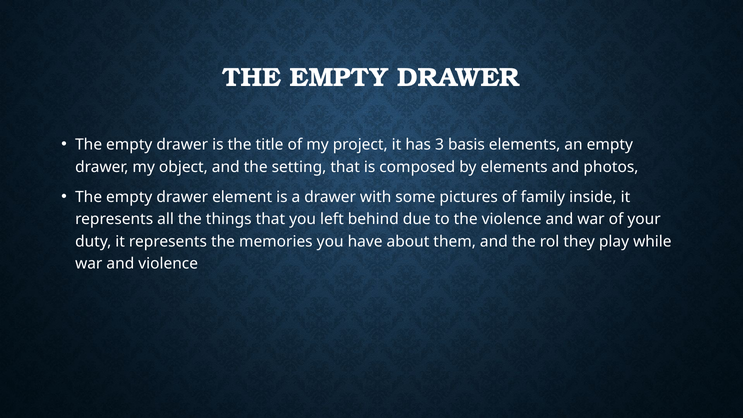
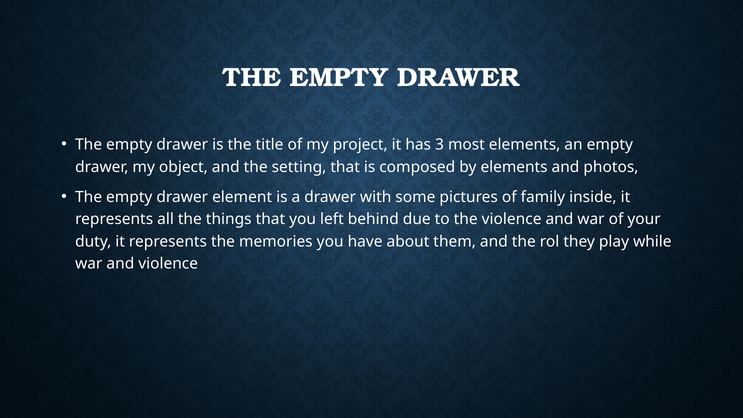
basis: basis -> most (466, 145)
